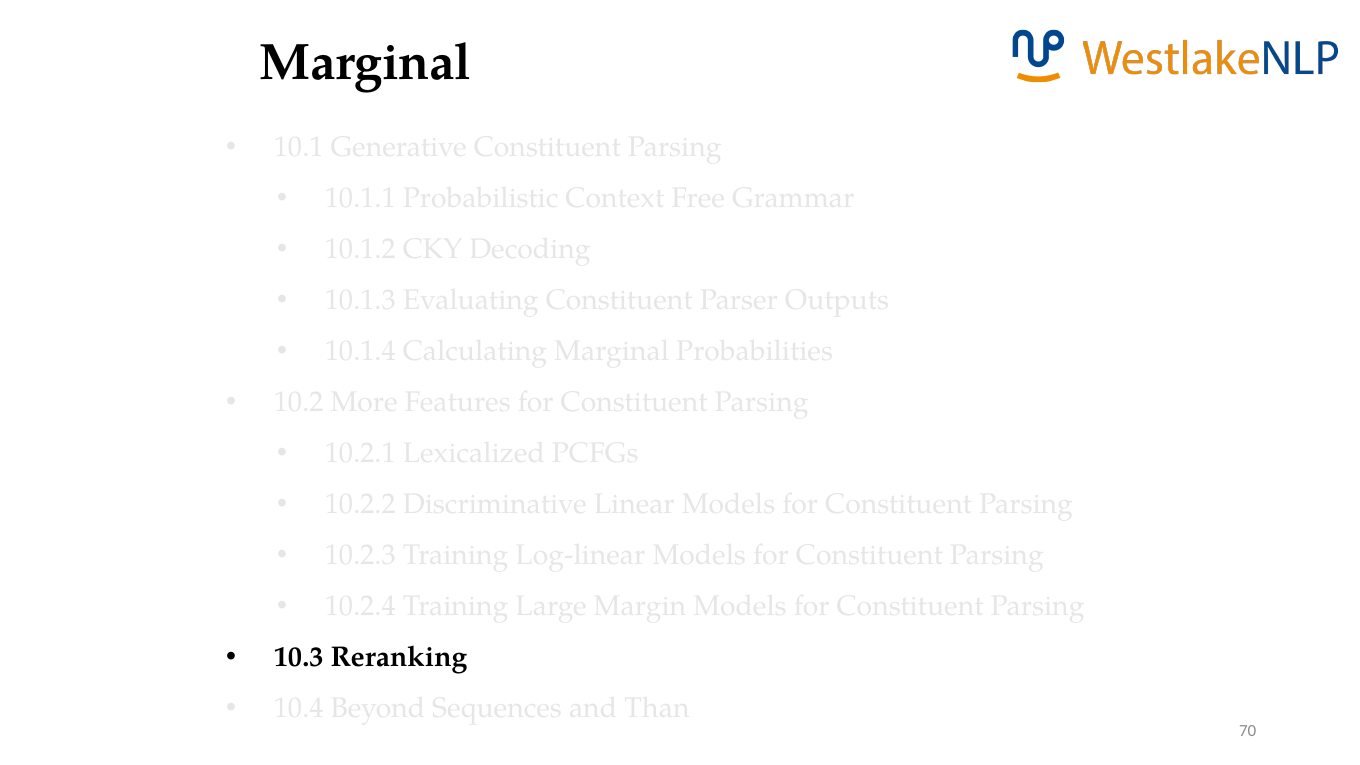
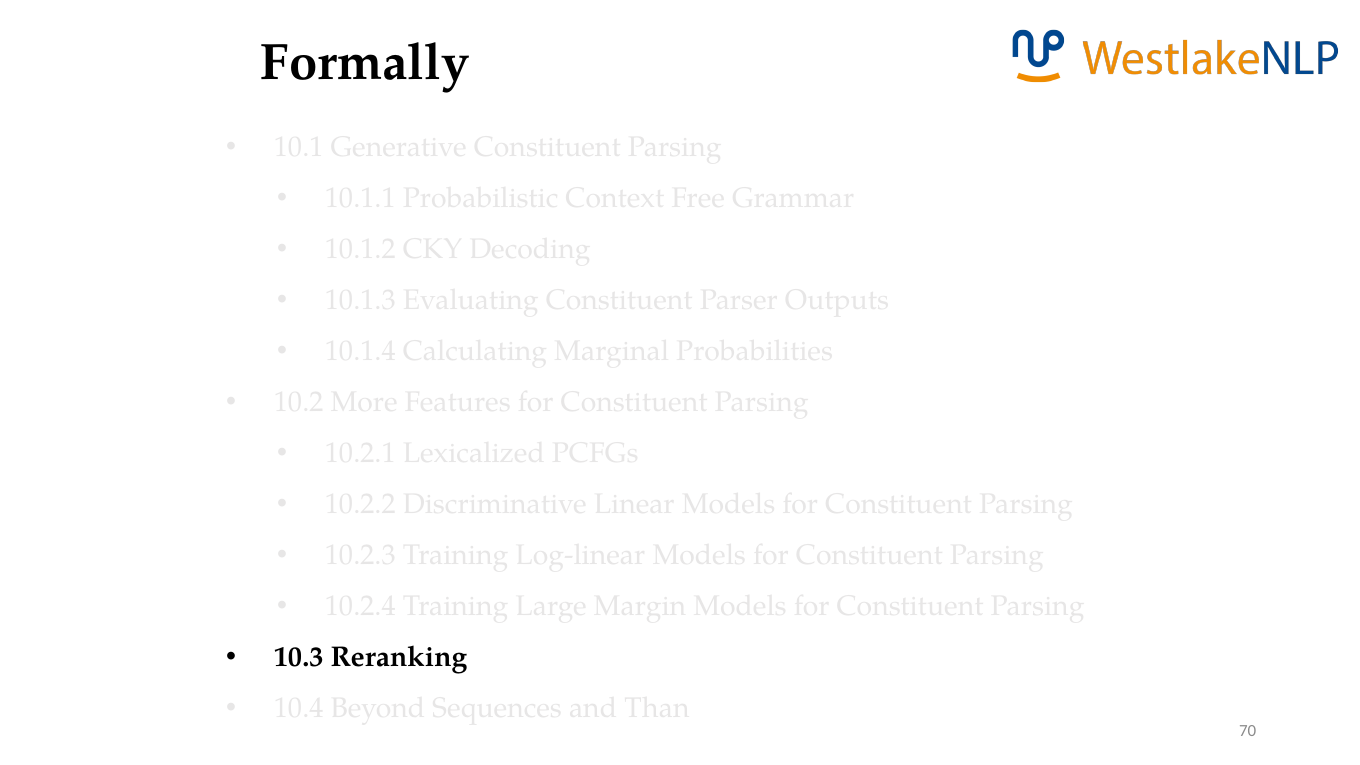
Marginal: Marginal -> Formally (365, 62)
